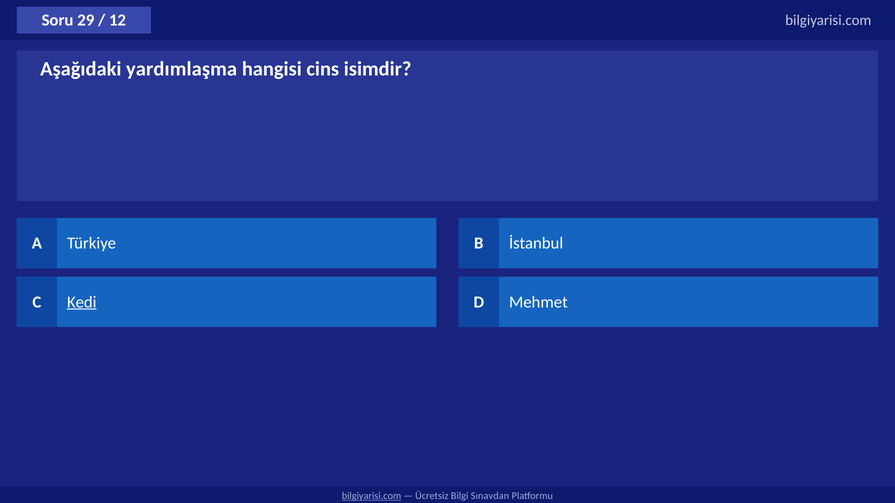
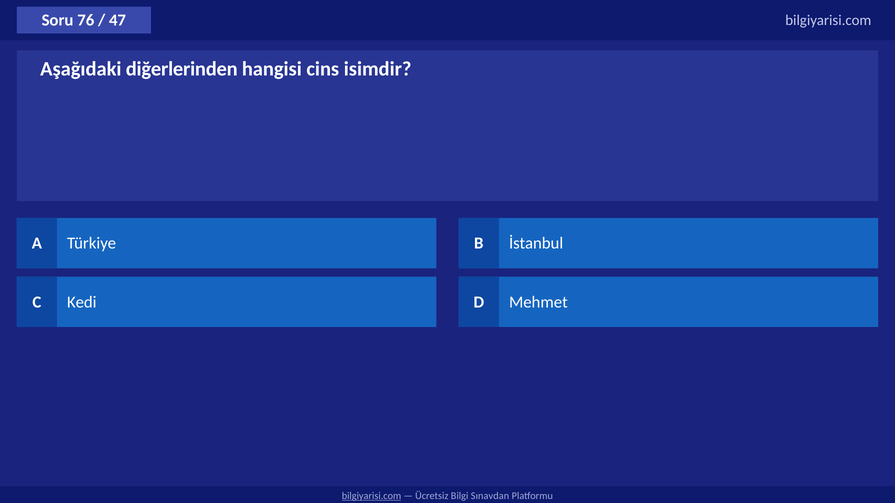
29: 29 -> 76 (86, 20)
12: 12 -> 47 (117, 20)
yardımlaşma: yardımlaşma -> diğerlerinden (182, 69)
Kedi underline: present -> none (82, 302)
